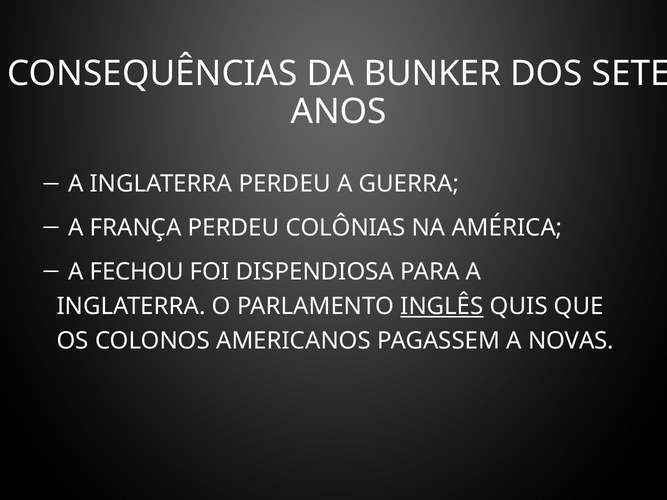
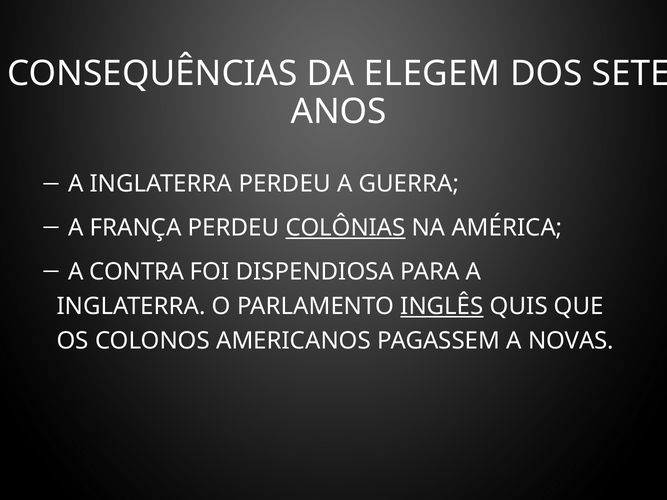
BUNKER: BUNKER -> ELEGEM (432, 74)
COLÔNIAS underline: none -> present (346, 228)
FECHOU: FECHOU -> CONTRA (137, 272)
